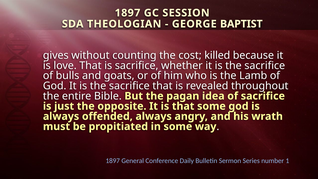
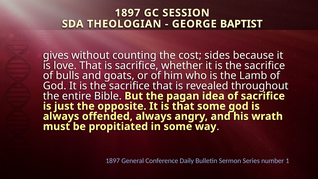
killed: killed -> sides (217, 55)
